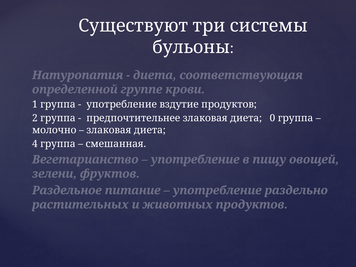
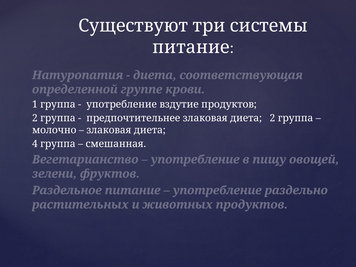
бульоны: бульоны -> питание (191, 47)
диета 0: 0 -> 2 (272, 118)
